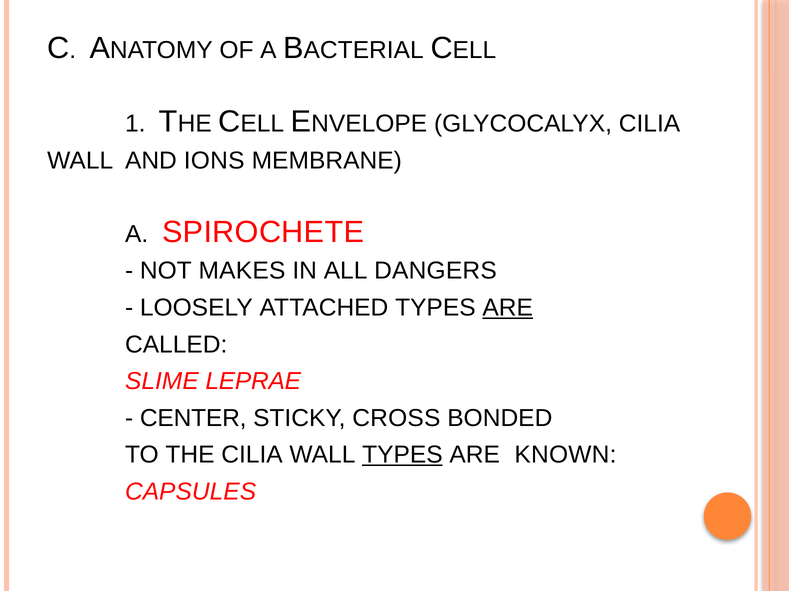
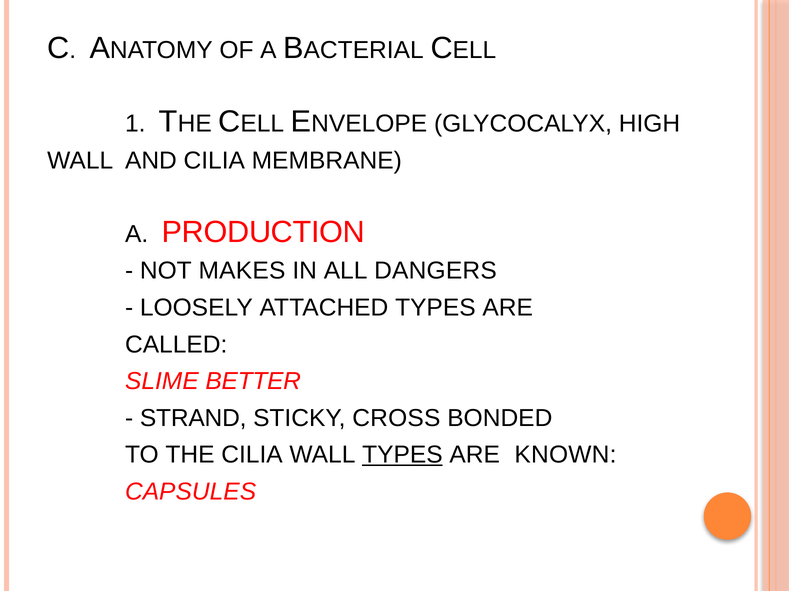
GLYCOCALYX CILIA: CILIA -> HIGH (649, 124)
AND IONS: IONS -> CILIA (214, 161)
SPIROCHETE: SPIROCHETE -> PRODUCTION (263, 232)
ARE underline: present -> none (508, 308)
LEPRAE: LEPRAE -> BETTER (253, 382)
CENTER: CENTER -> STRAND (193, 419)
